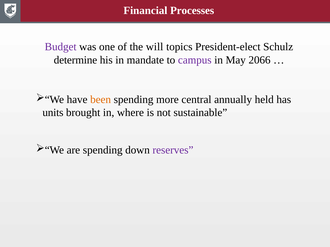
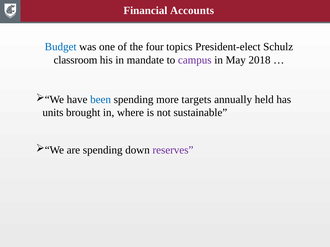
Processes: Processes -> Accounts (192, 10)
Budget colour: purple -> blue (61, 47)
will: will -> four (155, 47)
determine: determine -> classroom (75, 60)
2066: 2066 -> 2018 (260, 60)
been colour: orange -> blue (101, 100)
central: central -> targets (196, 100)
